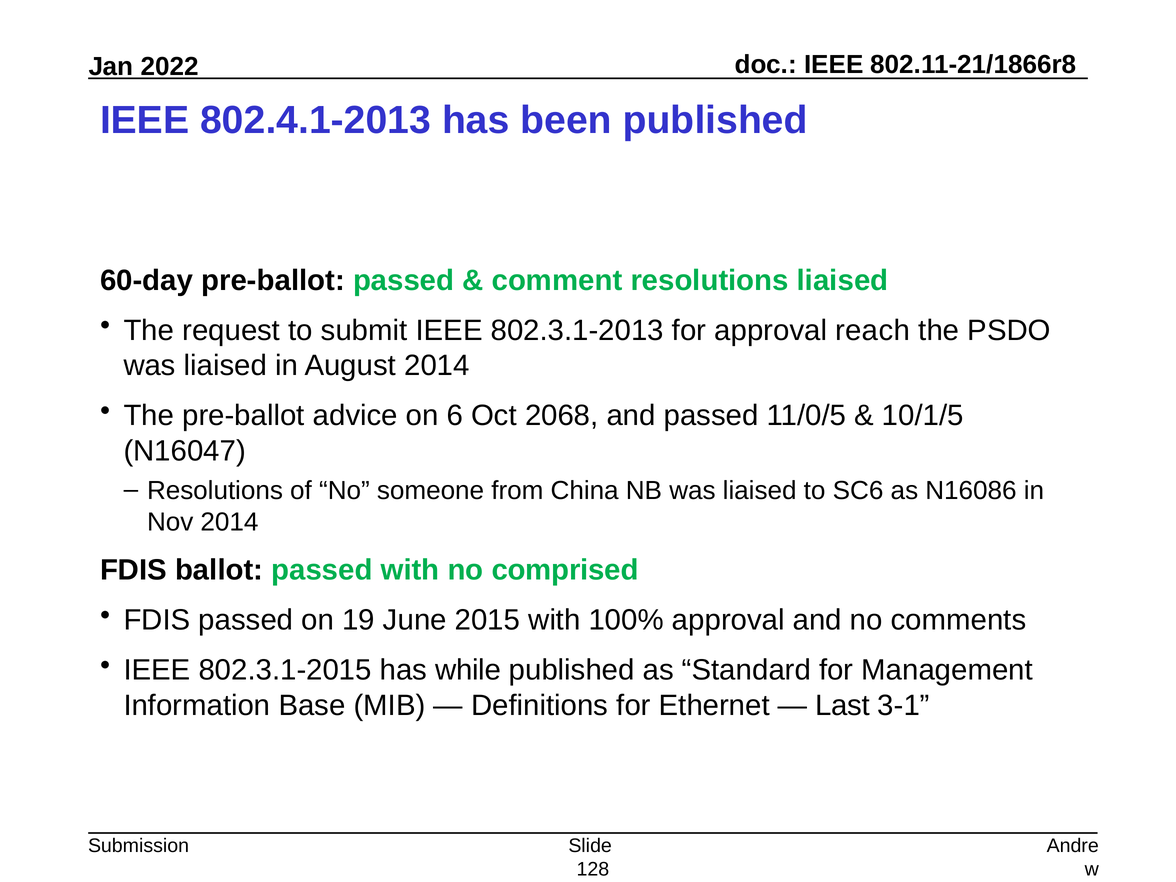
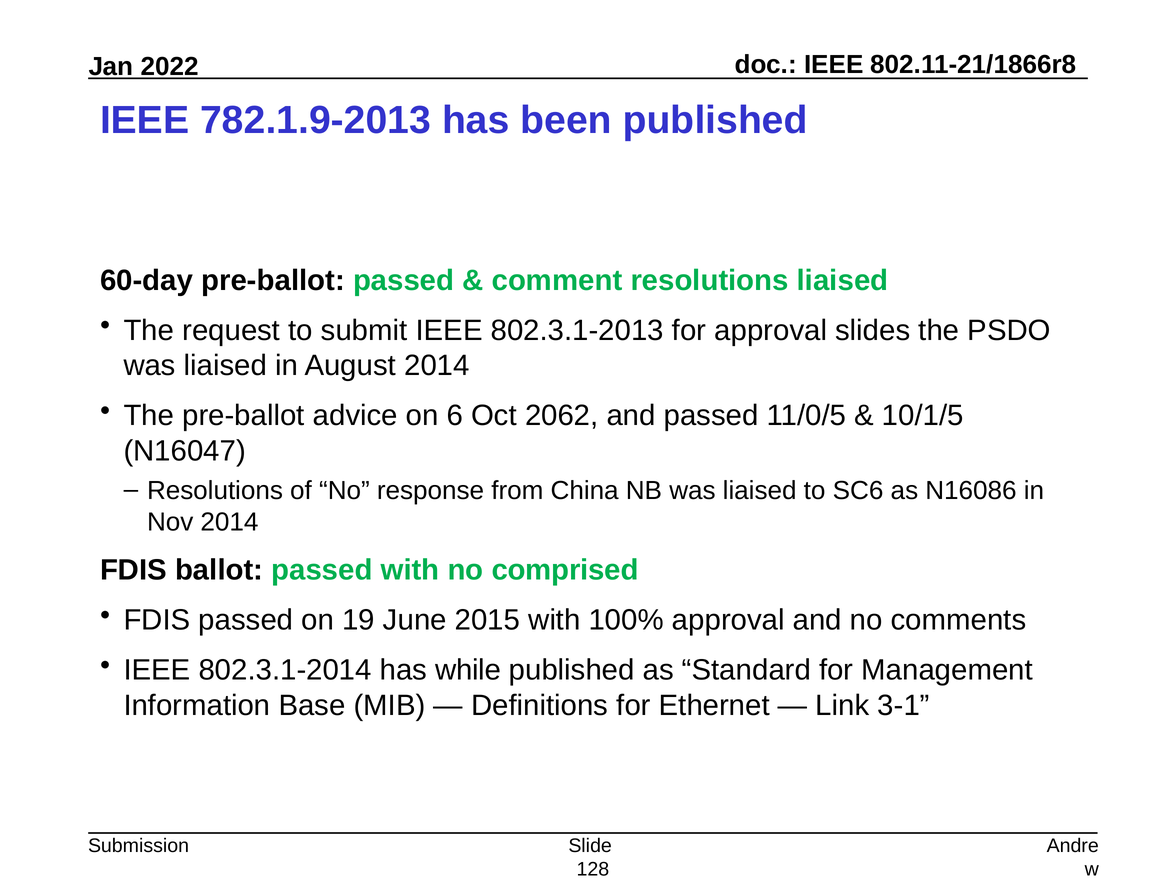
802.4.1-2013: 802.4.1-2013 -> 782.1.9-2013 (316, 120)
reach: reach -> slides (873, 330)
2068: 2068 -> 2062 (562, 416)
someone: someone -> response (431, 491)
802.3.1-2015: 802.3.1-2015 -> 802.3.1-2014 (285, 670)
Last: Last -> Link (842, 705)
